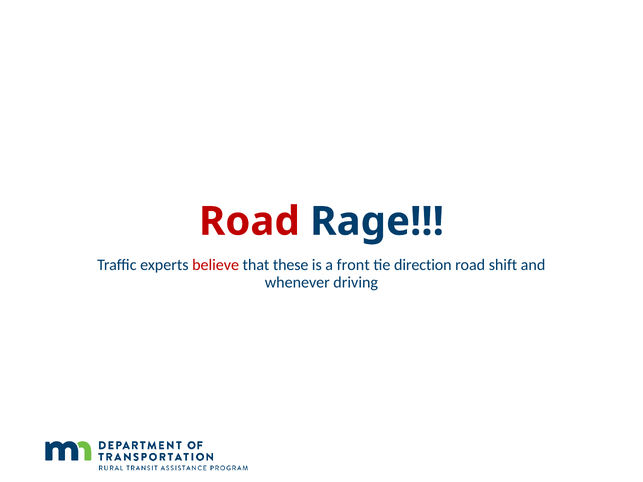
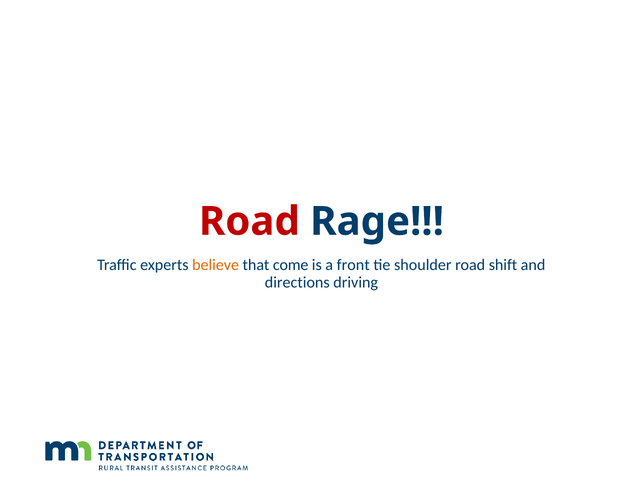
believe colour: red -> orange (216, 265)
these: these -> come (291, 265)
direction: direction -> shoulder (423, 265)
whenever: whenever -> directions (297, 282)
